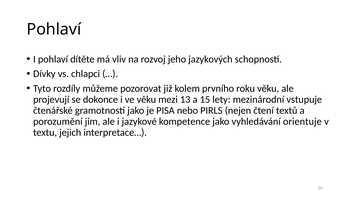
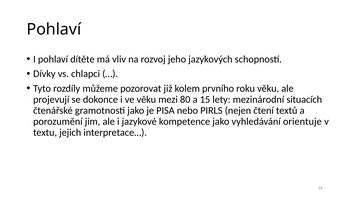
13: 13 -> 80 (185, 99)
vstupuje: vstupuje -> situacích (304, 99)
